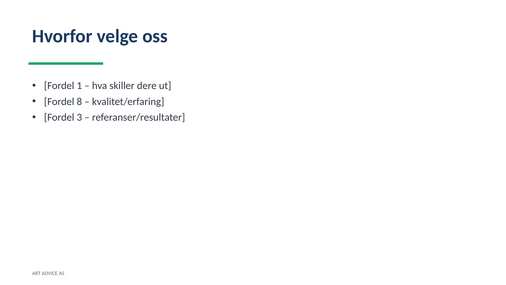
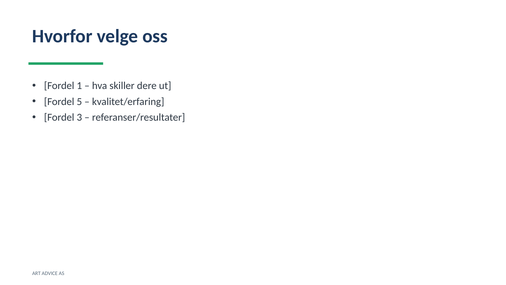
8: 8 -> 5 (79, 102)
